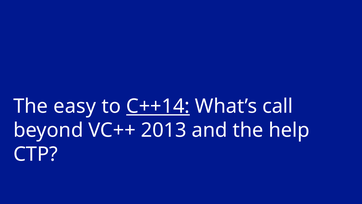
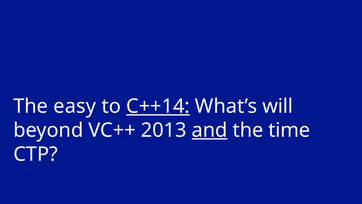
call: call -> will (278, 106)
and underline: none -> present (210, 130)
help: help -> time (289, 130)
